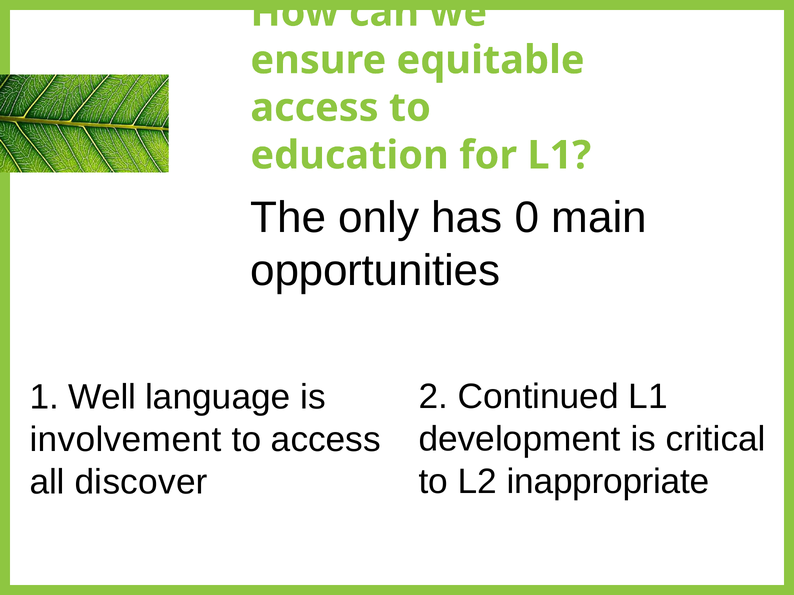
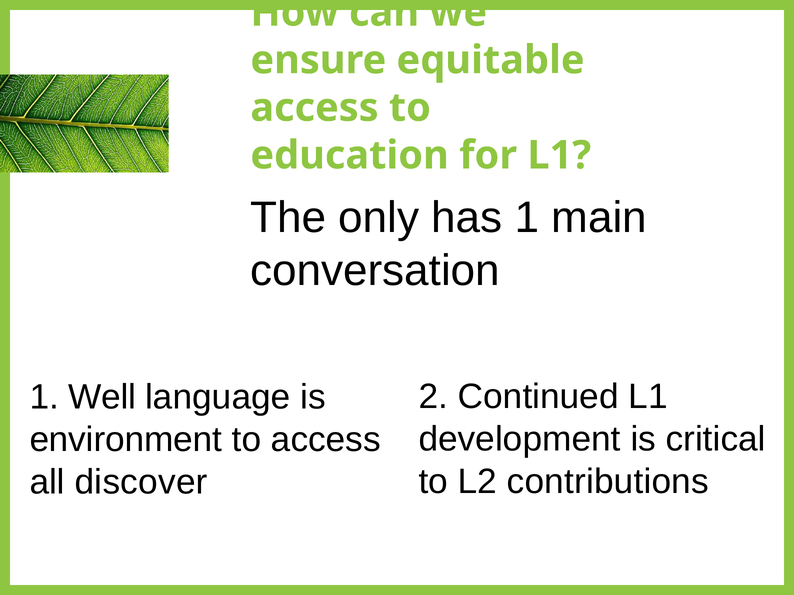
has 0: 0 -> 1 (527, 218)
opportunities: opportunities -> conversation (375, 271)
involvement: involvement -> environment (126, 440)
inappropriate: inappropriate -> contributions (608, 482)
